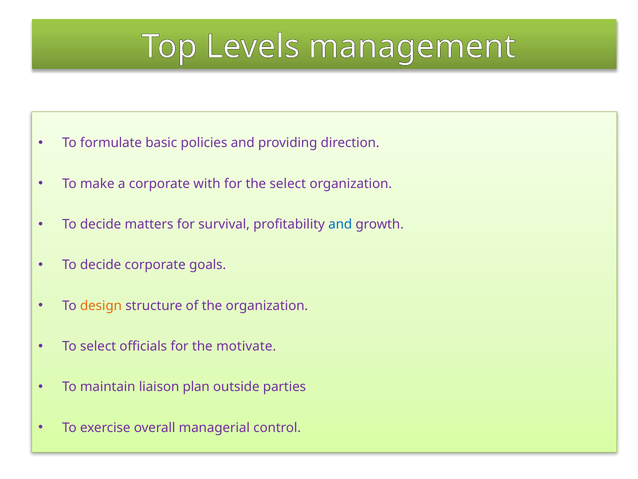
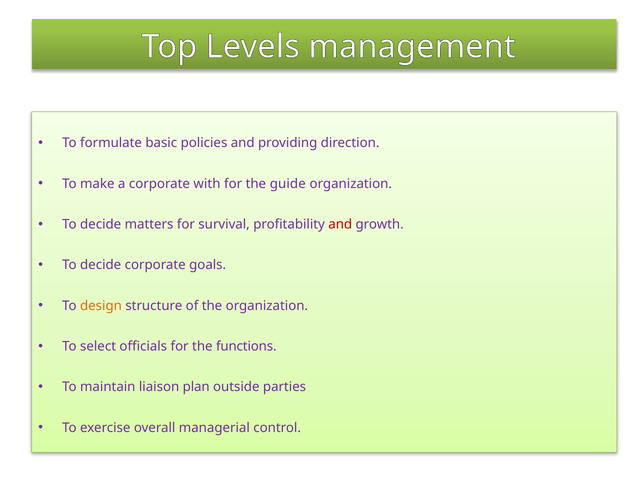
the select: select -> guide (288, 183)
and colour: blue -> red (340, 224)
motivate: motivate -> functions (246, 346)
